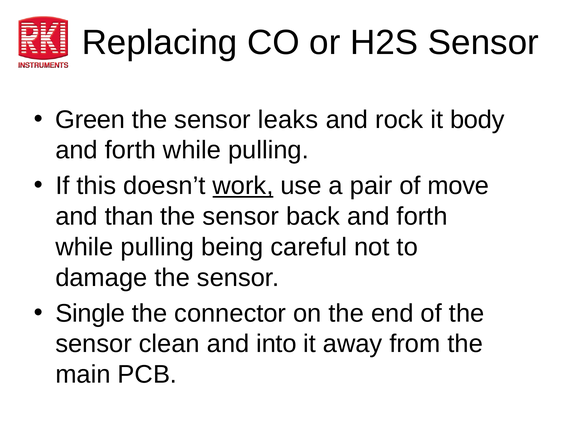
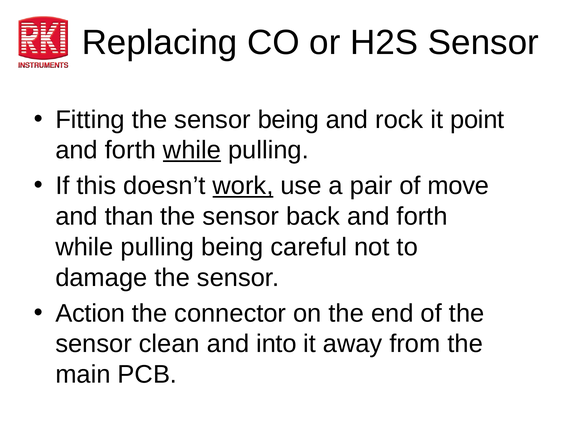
Green: Green -> Fitting (90, 120)
sensor leaks: leaks -> being (288, 120)
body: body -> point (477, 120)
while underline: none -> present (192, 150)
Single: Single -> Action (90, 313)
